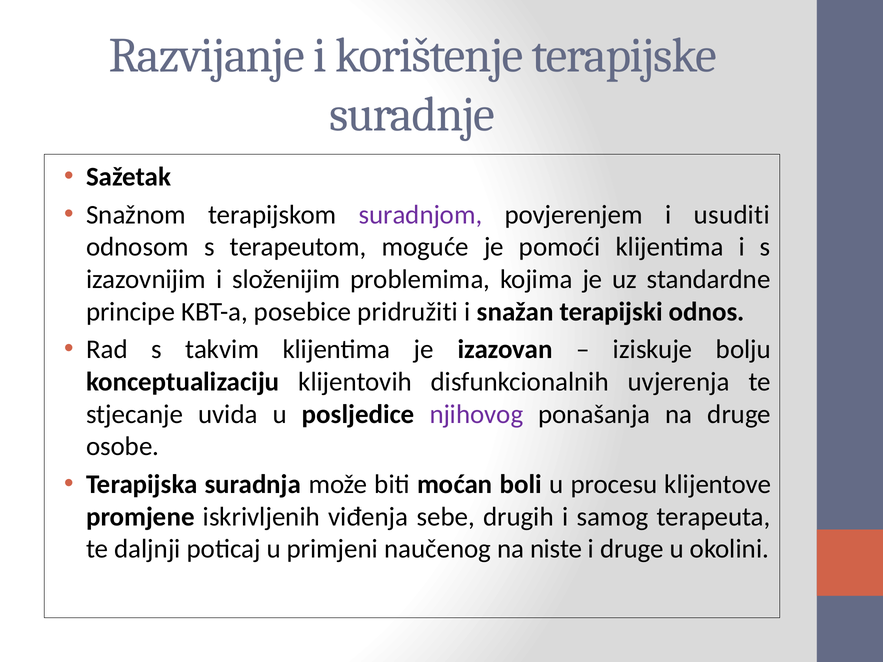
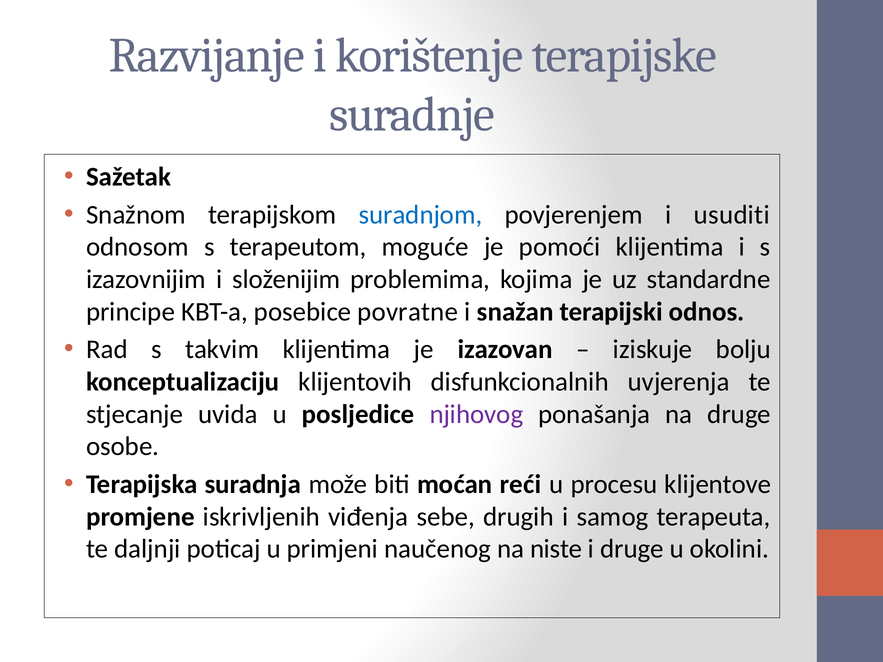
suradnjom colour: purple -> blue (421, 215)
pridružiti: pridružiti -> povratne (408, 312)
boli: boli -> reći (521, 484)
